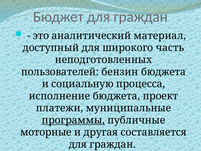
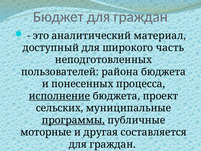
бензин: бензин -> района (120, 72)
социальную: социальную -> понесенных (82, 84)
исполнение underline: none -> present (59, 96)
платежи: платежи -> сельских (60, 108)
